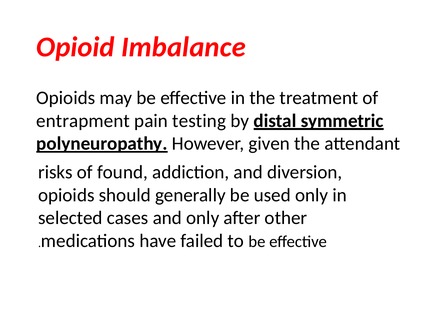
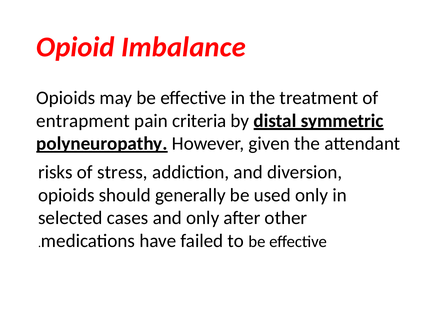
testing: testing -> criteria (199, 121)
found: found -> stress (122, 172)
